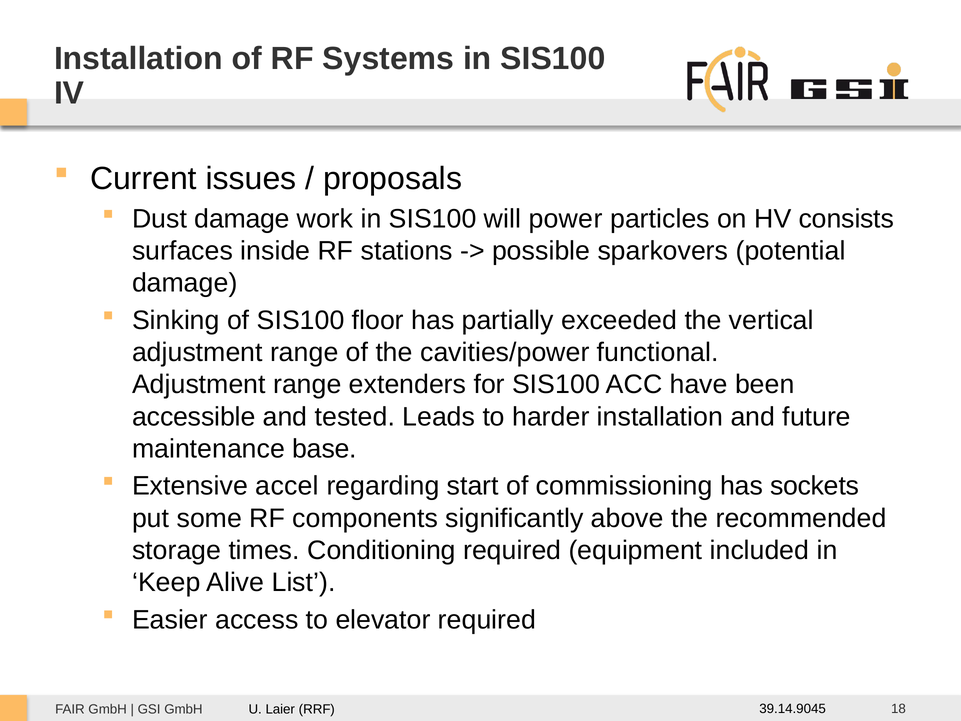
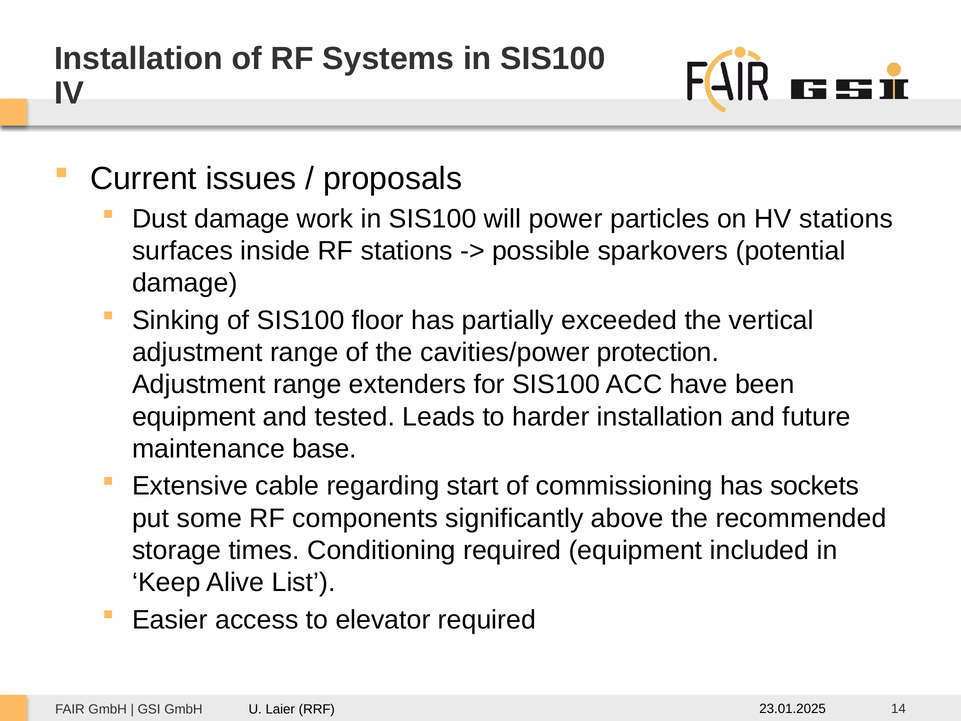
HV consists: consists -> stations (846, 219)
functional: functional -> protection (658, 352)
accessible: accessible -> equipment (194, 417)
accel: accel -> cable (287, 486)
39.14.9045: 39.14.9045 -> 23.01.2025 (793, 709)
18: 18 -> 14 (898, 709)
